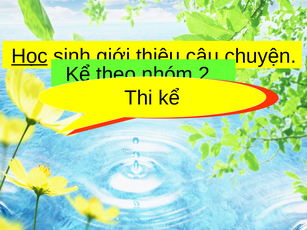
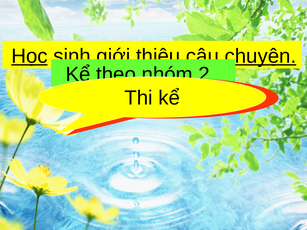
chuyện underline: none -> present (260, 56)
